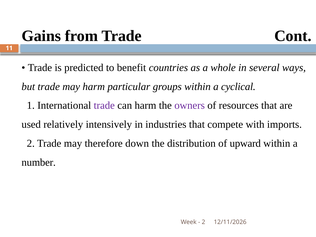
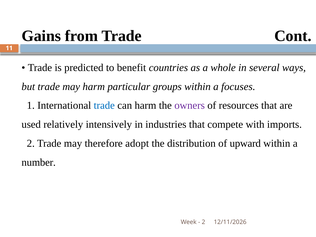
cyclical: cyclical -> focuses (238, 87)
trade colour: purple -> blue (104, 106)
down: down -> adopt (137, 143)
